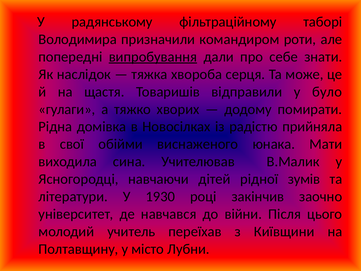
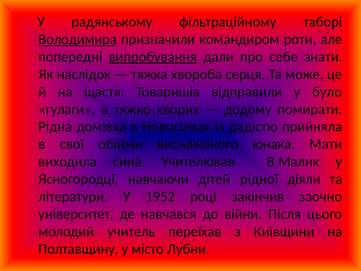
Володимира underline: none -> present (78, 39)
зумів: зумів -> діяли (304, 179)
1930: 1930 -> 1952 (160, 196)
